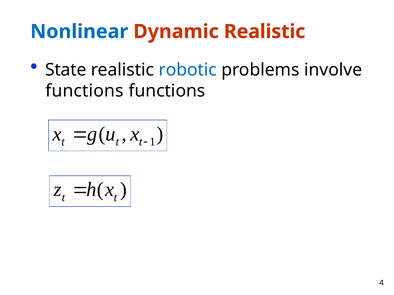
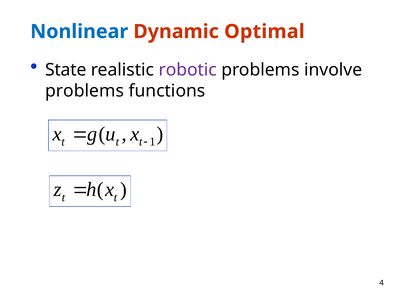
Dynamic Realistic: Realistic -> Optimal (264, 32)
robotic colour: blue -> purple (188, 70)
functions: functions -> problems (85, 91)
